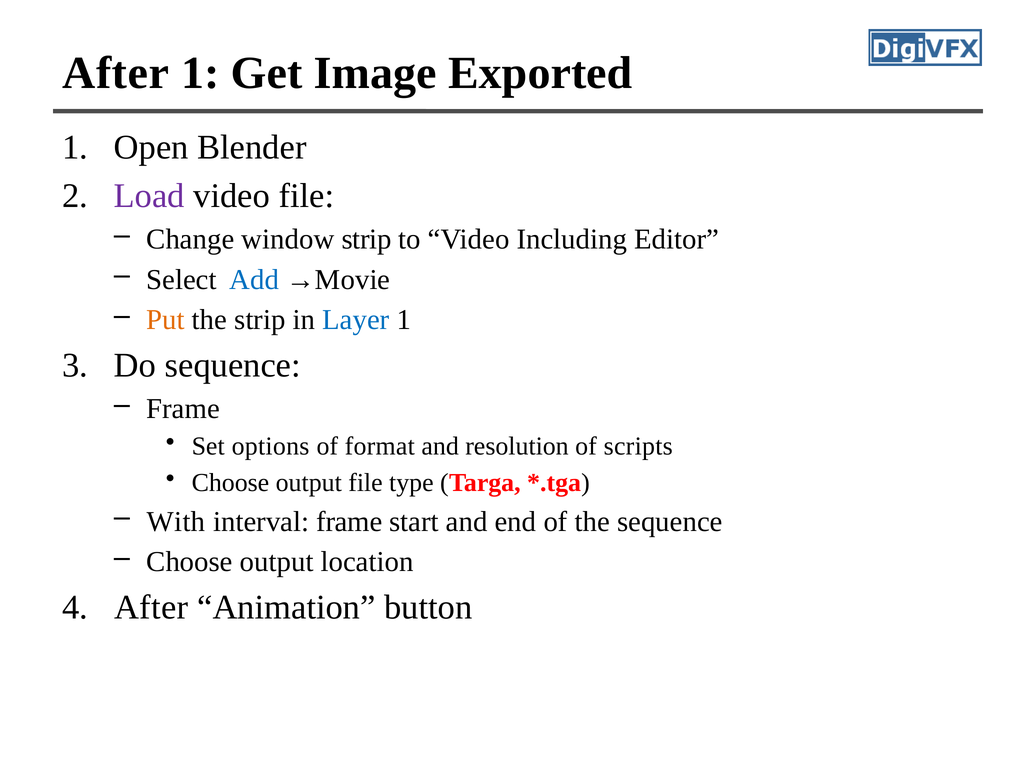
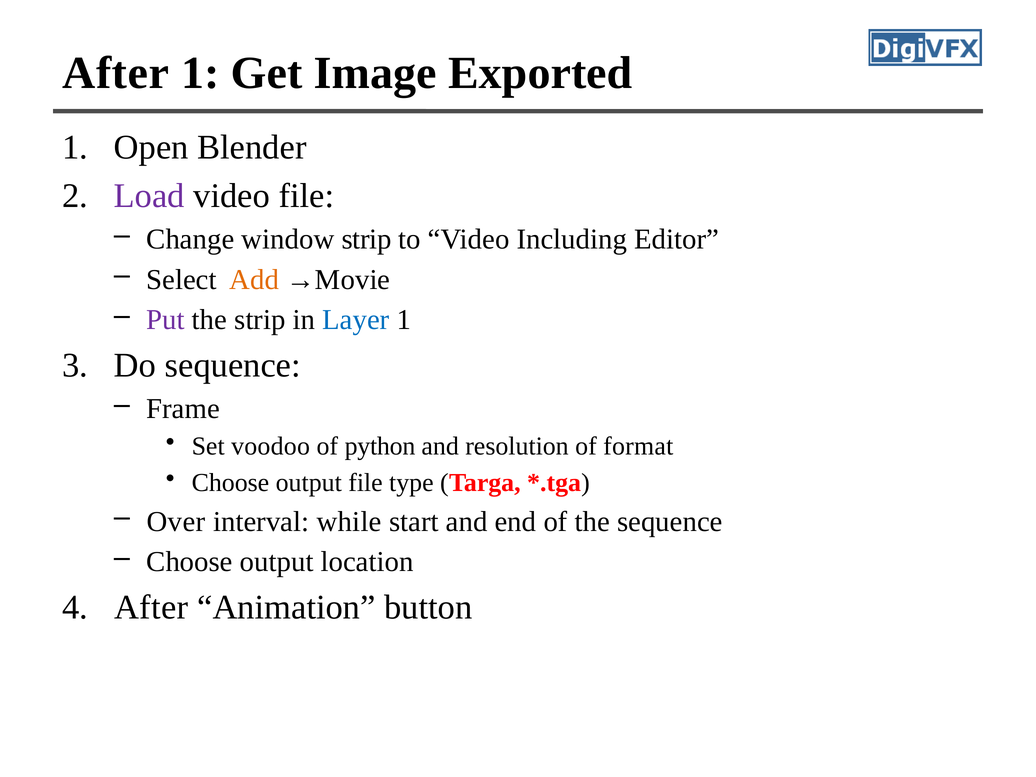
Add colour: blue -> orange (254, 280)
Put colour: orange -> purple (166, 320)
options: options -> voodoo (271, 446)
format: format -> python (380, 446)
scripts: scripts -> format (638, 446)
With: With -> Over (176, 522)
interval frame: frame -> while (349, 522)
